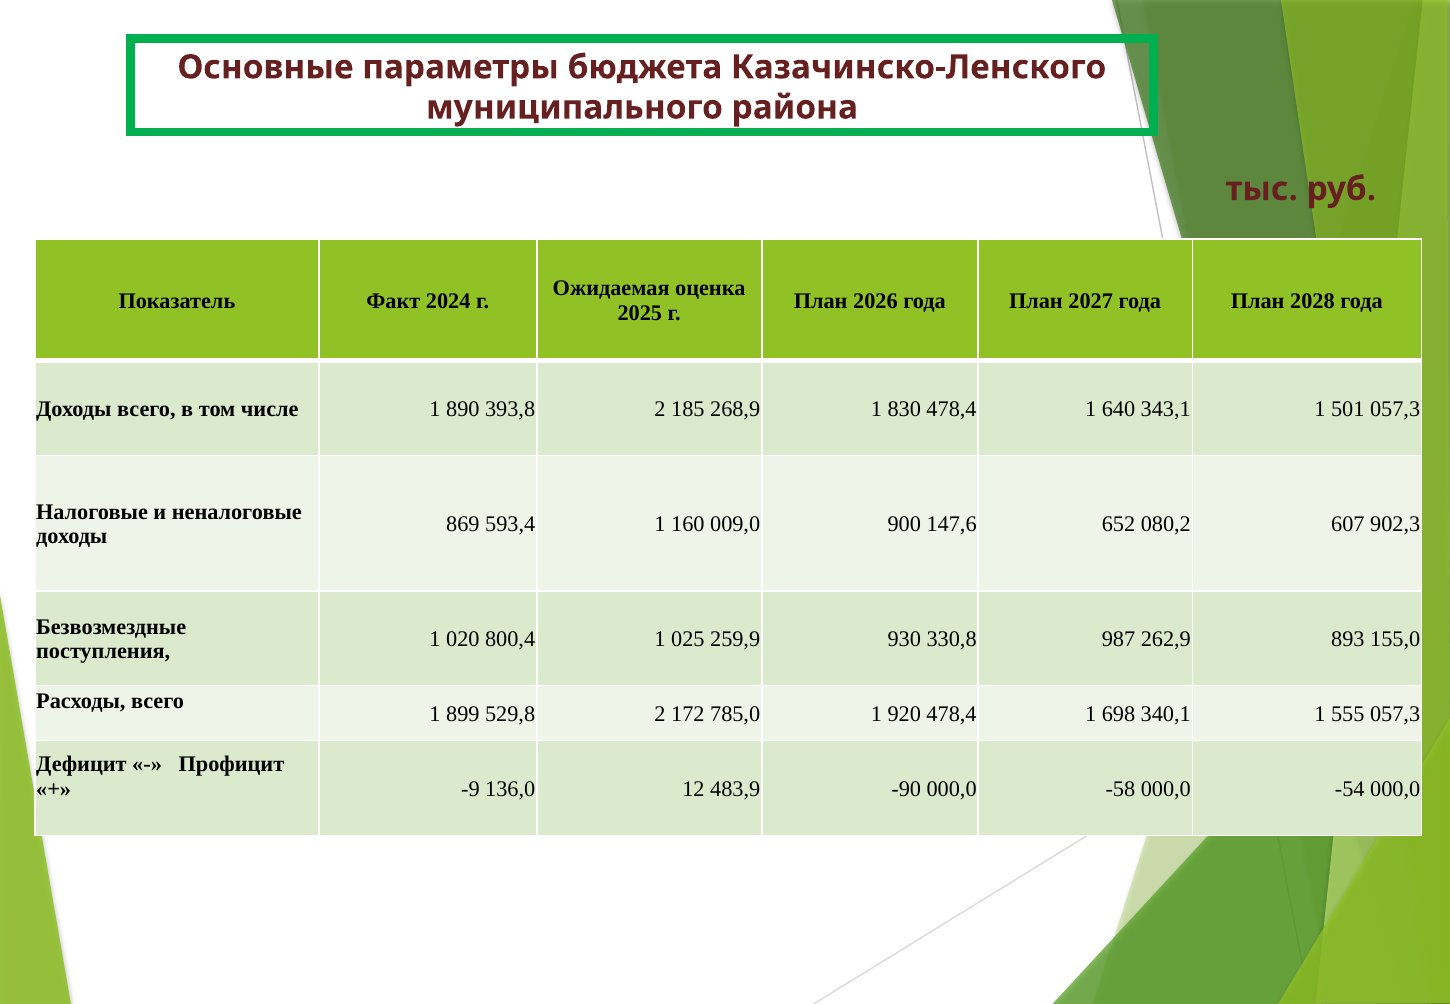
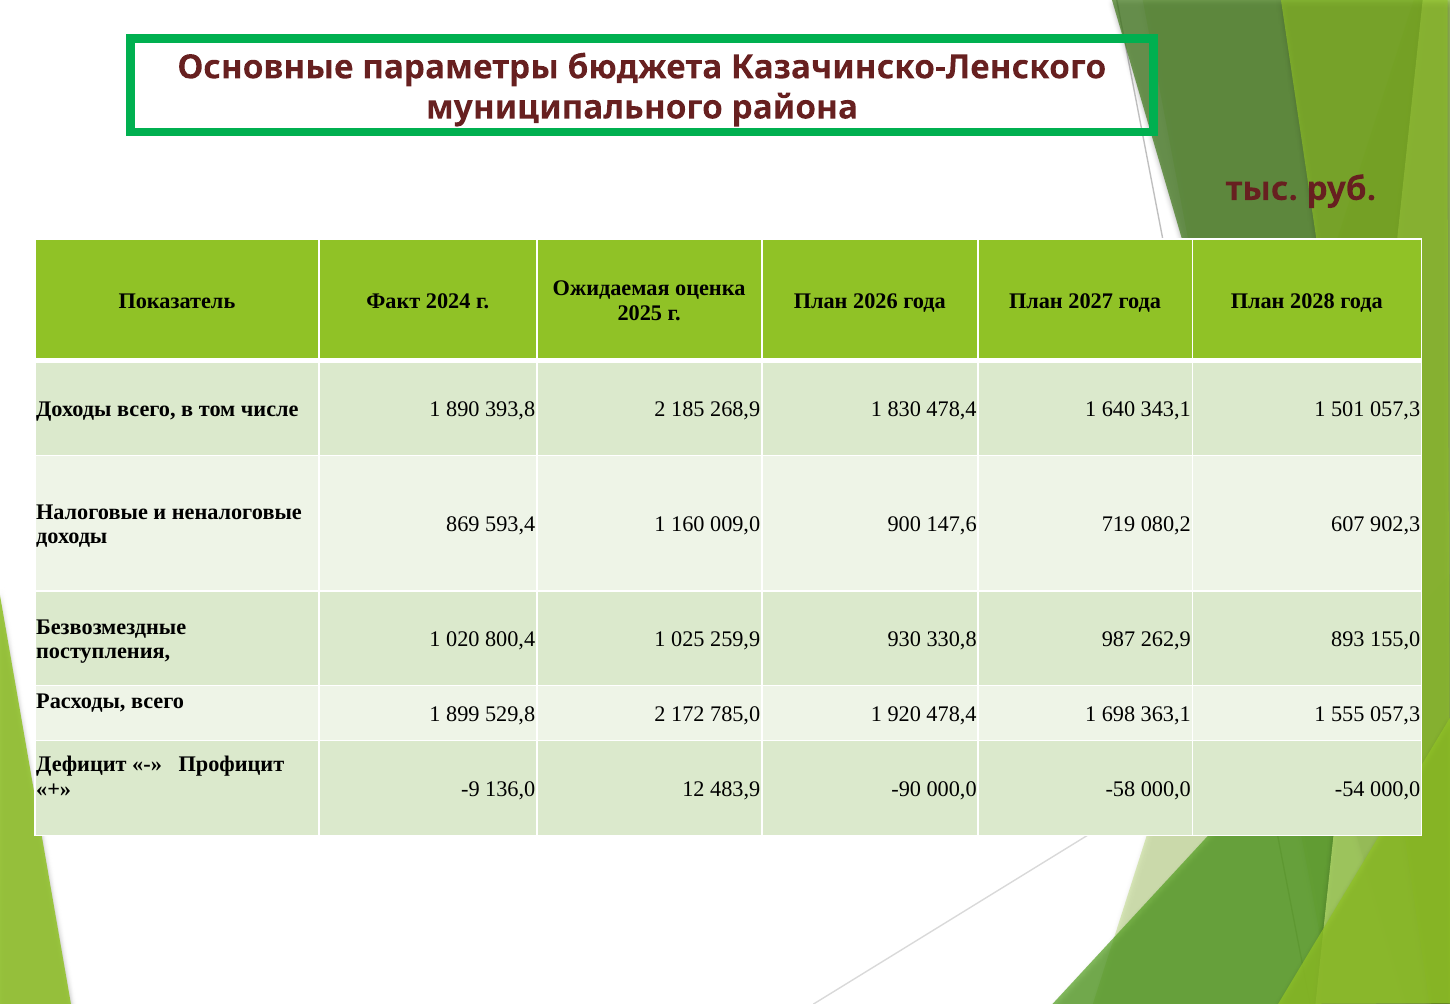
652: 652 -> 719 (1118, 524)
340,1: 340,1 -> 363,1 (1166, 714)
